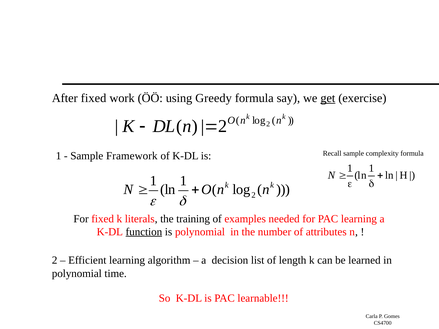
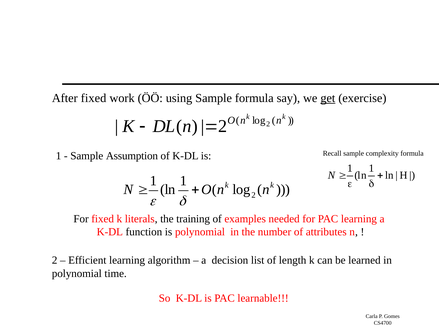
using Greedy: Greedy -> Sample (214, 98)
Framework: Framework -> Assumption (132, 156)
function underline: present -> none (144, 232)
